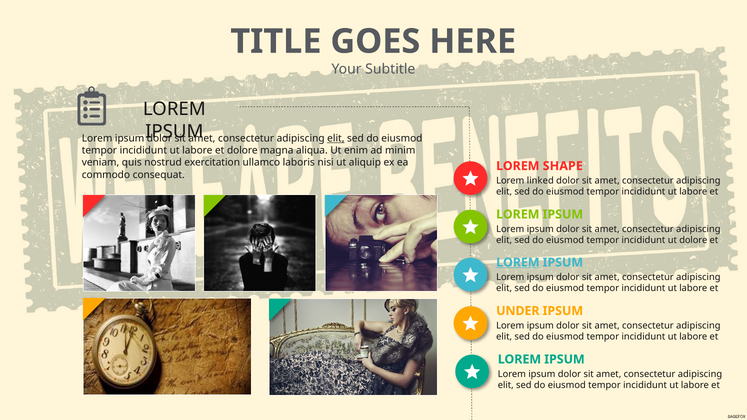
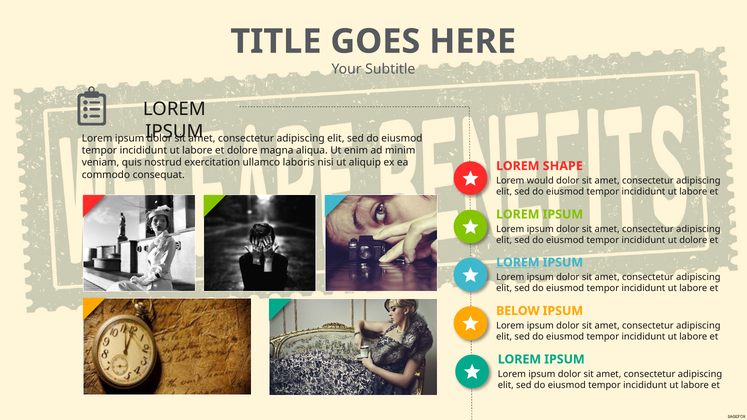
elit underline: present -> none (336, 138)
linked: linked -> would (540, 181)
UNDER: UNDER -> BELOW (518, 311)
